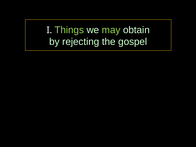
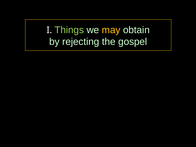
may colour: light green -> yellow (111, 30)
